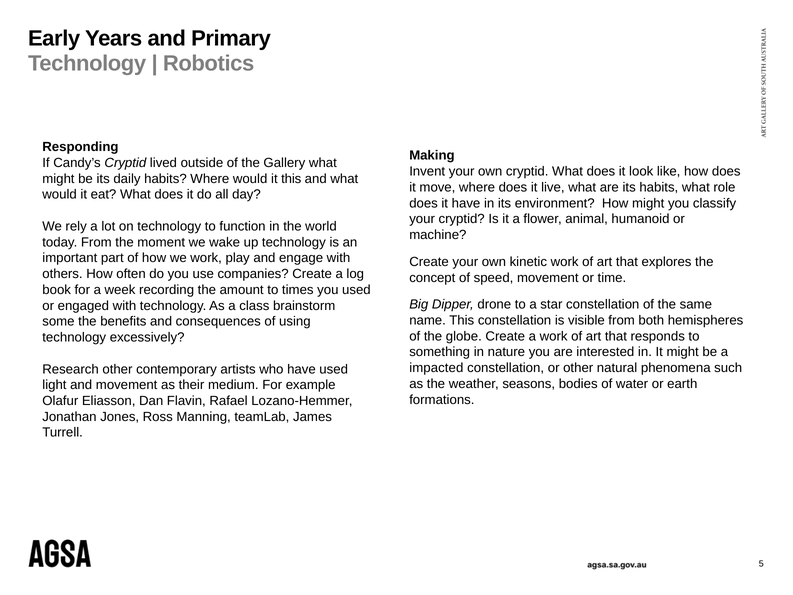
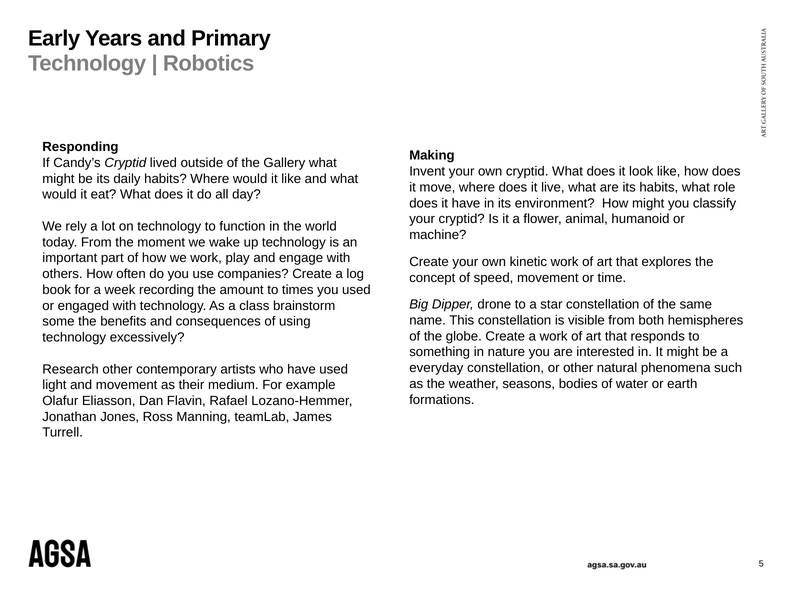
it this: this -> like (291, 179)
impacted: impacted -> everyday (436, 368)
